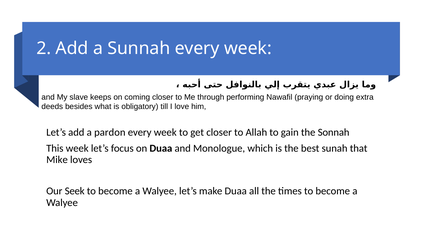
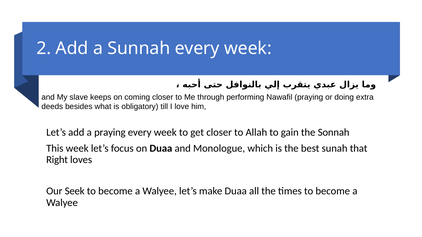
a pardon: pardon -> praying (110, 133)
Mike: Mike -> Right (57, 160)
